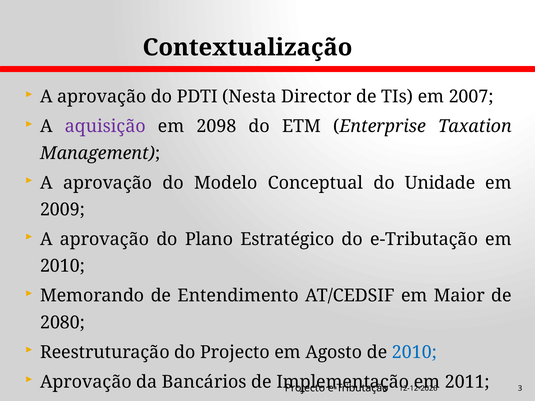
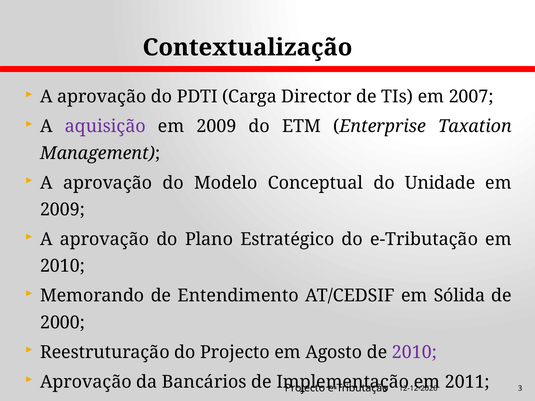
Nesta: Nesta -> Carga (250, 97)
2098: 2098 -> 2009 (216, 127)
Maior: Maior -> Sólida (459, 296)
2080: 2080 -> 2000 (63, 323)
2010 colour: blue -> purple (414, 352)
